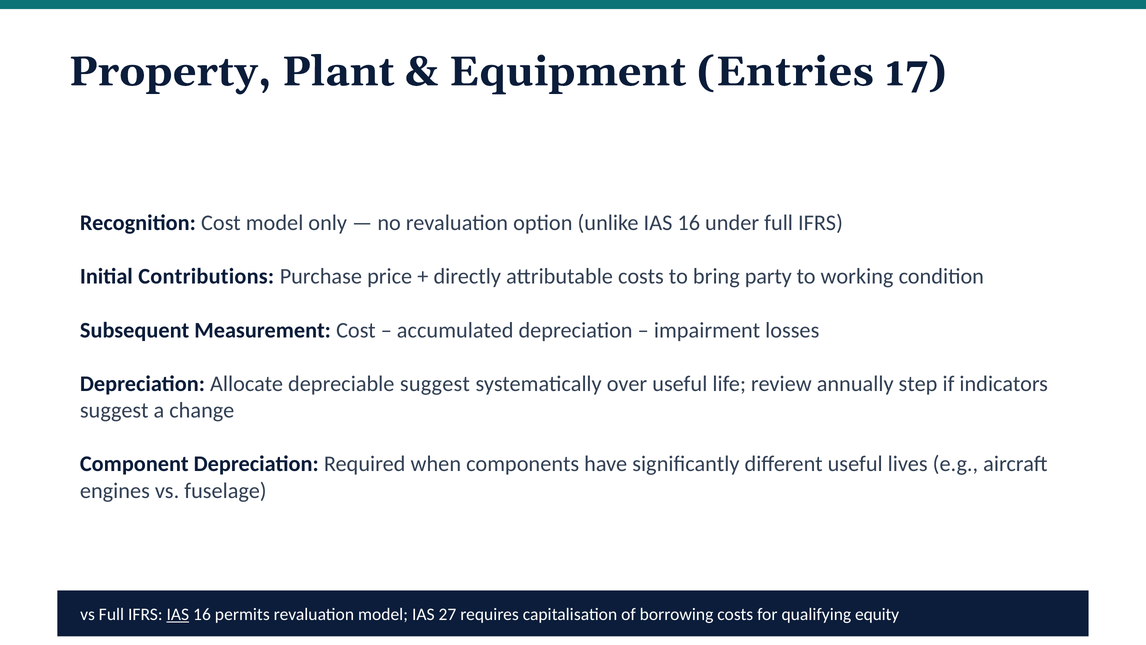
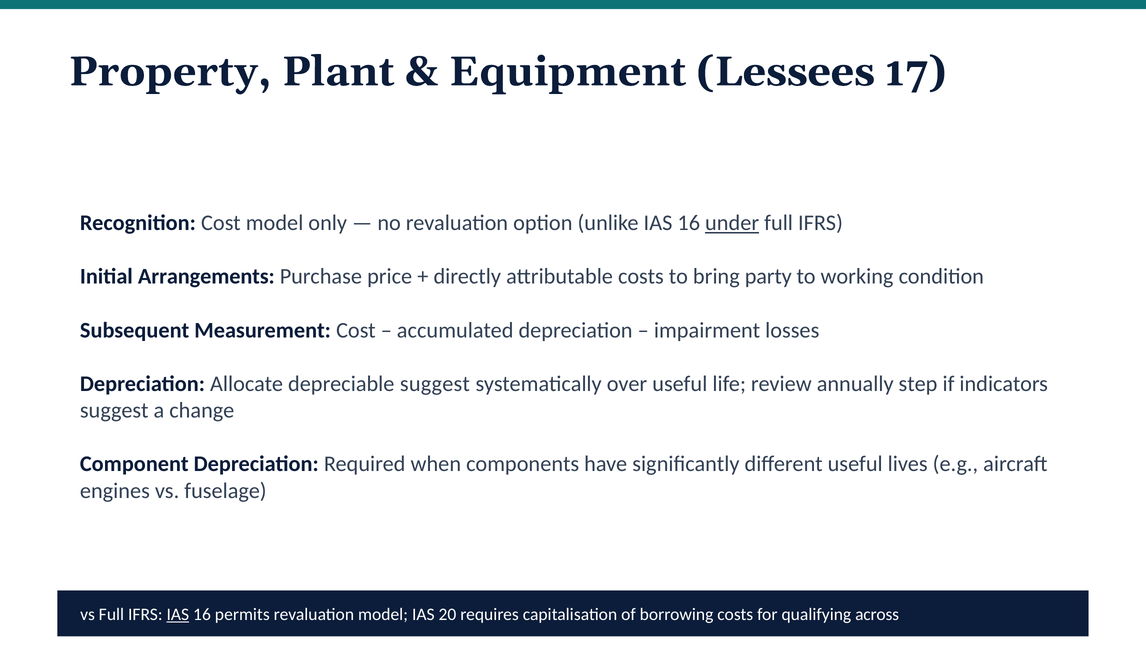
Entries: Entries -> Lessees (786, 72)
under underline: none -> present (732, 223)
Contributions: Contributions -> Arrangements (206, 276)
27: 27 -> 20 (447, 614)
equity: equity -> across (877, 614)
